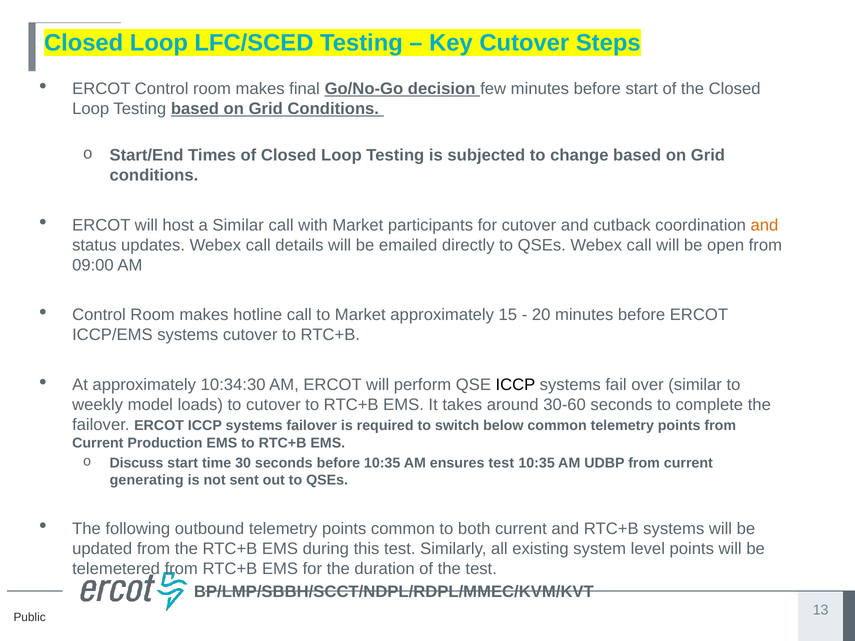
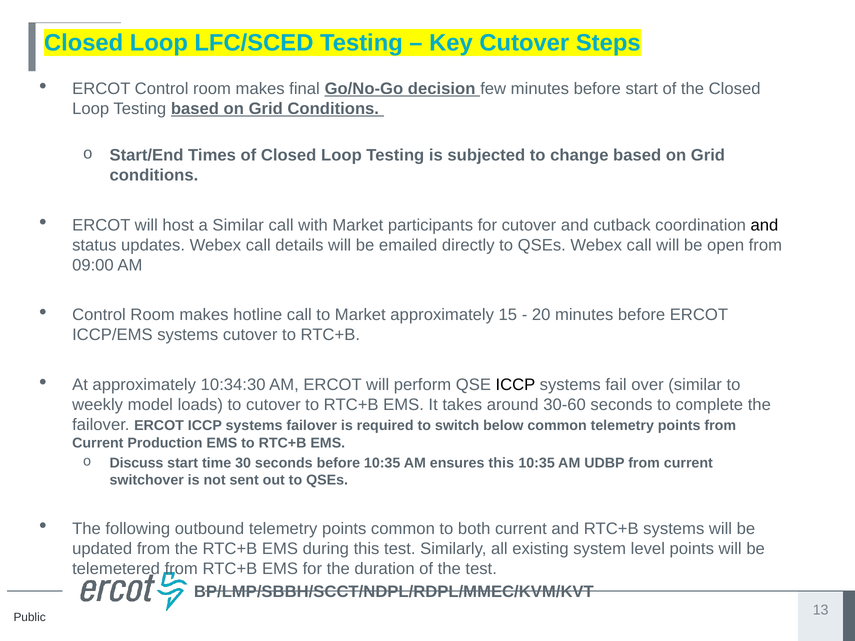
and colour: orange -> black (764, 225)
ensures test: test -> this (501, 463)
generating: generating -> switchover (147, 480)
